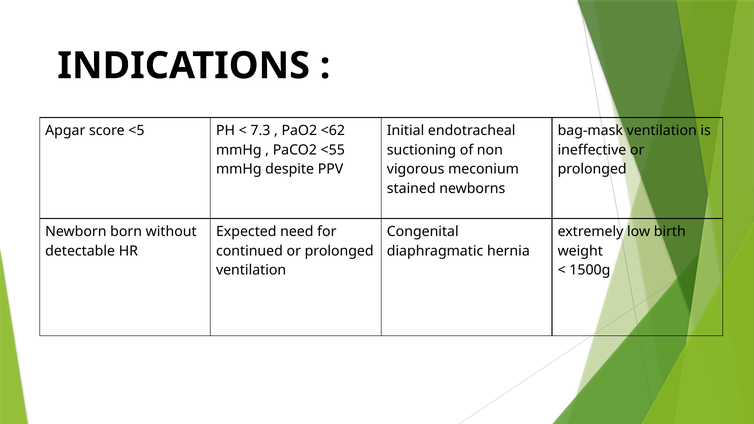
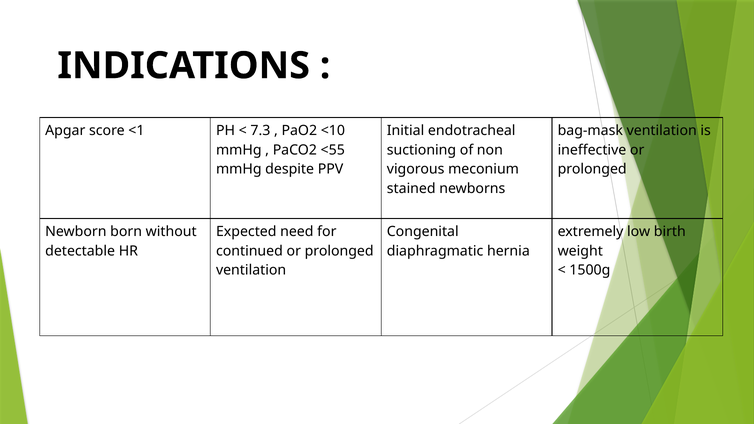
<5: <5 -> <1 (136, 131)
<62: <62 -> <10 (333, 131)
